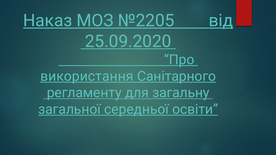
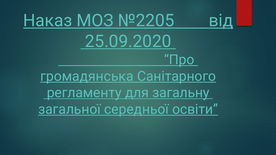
використання: використання -> громадянська (87, 76)
